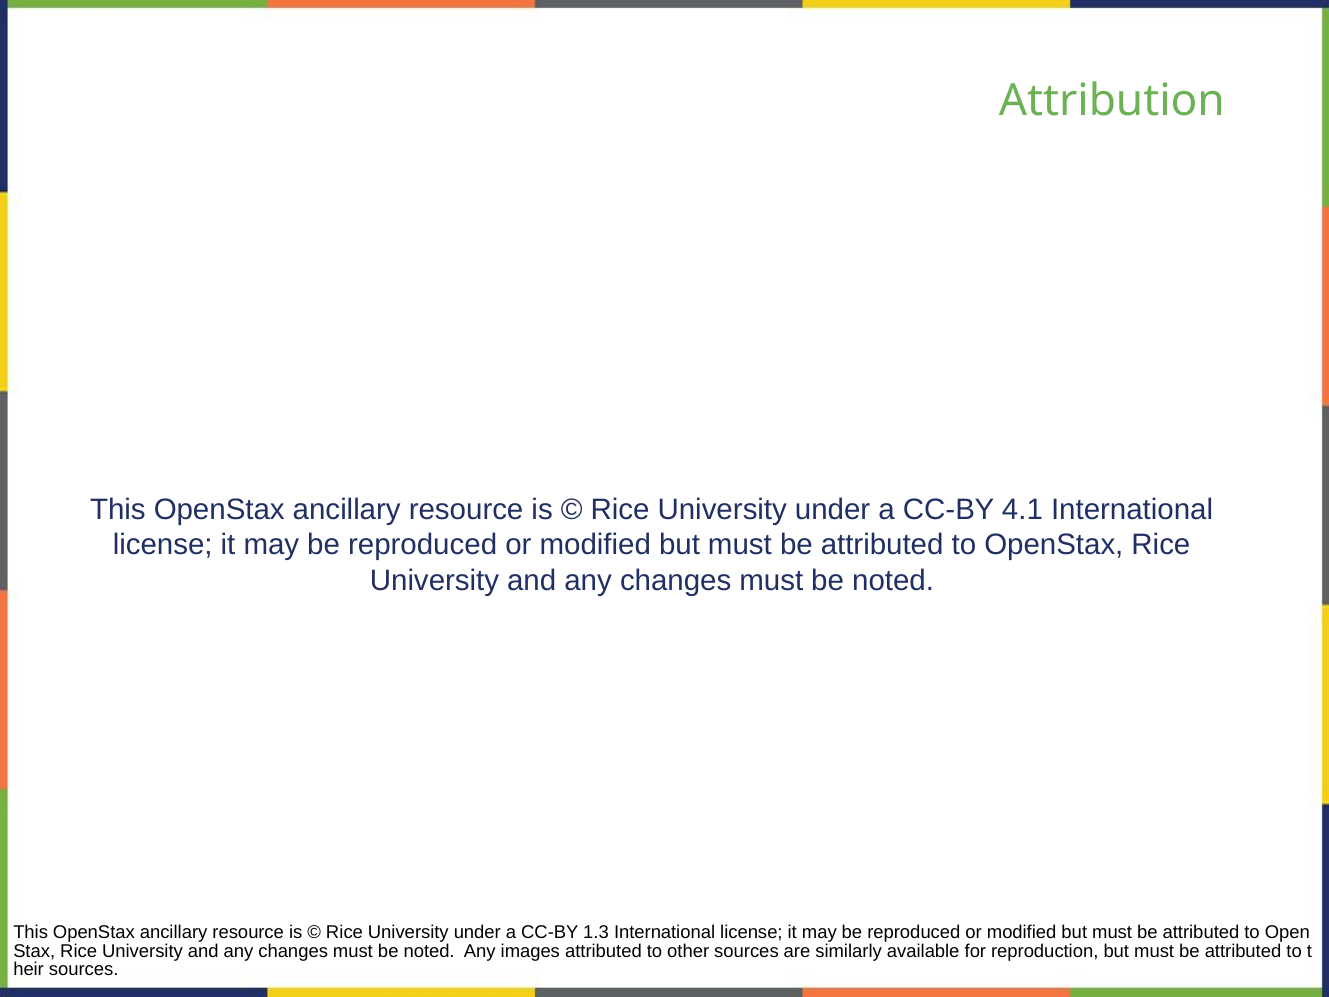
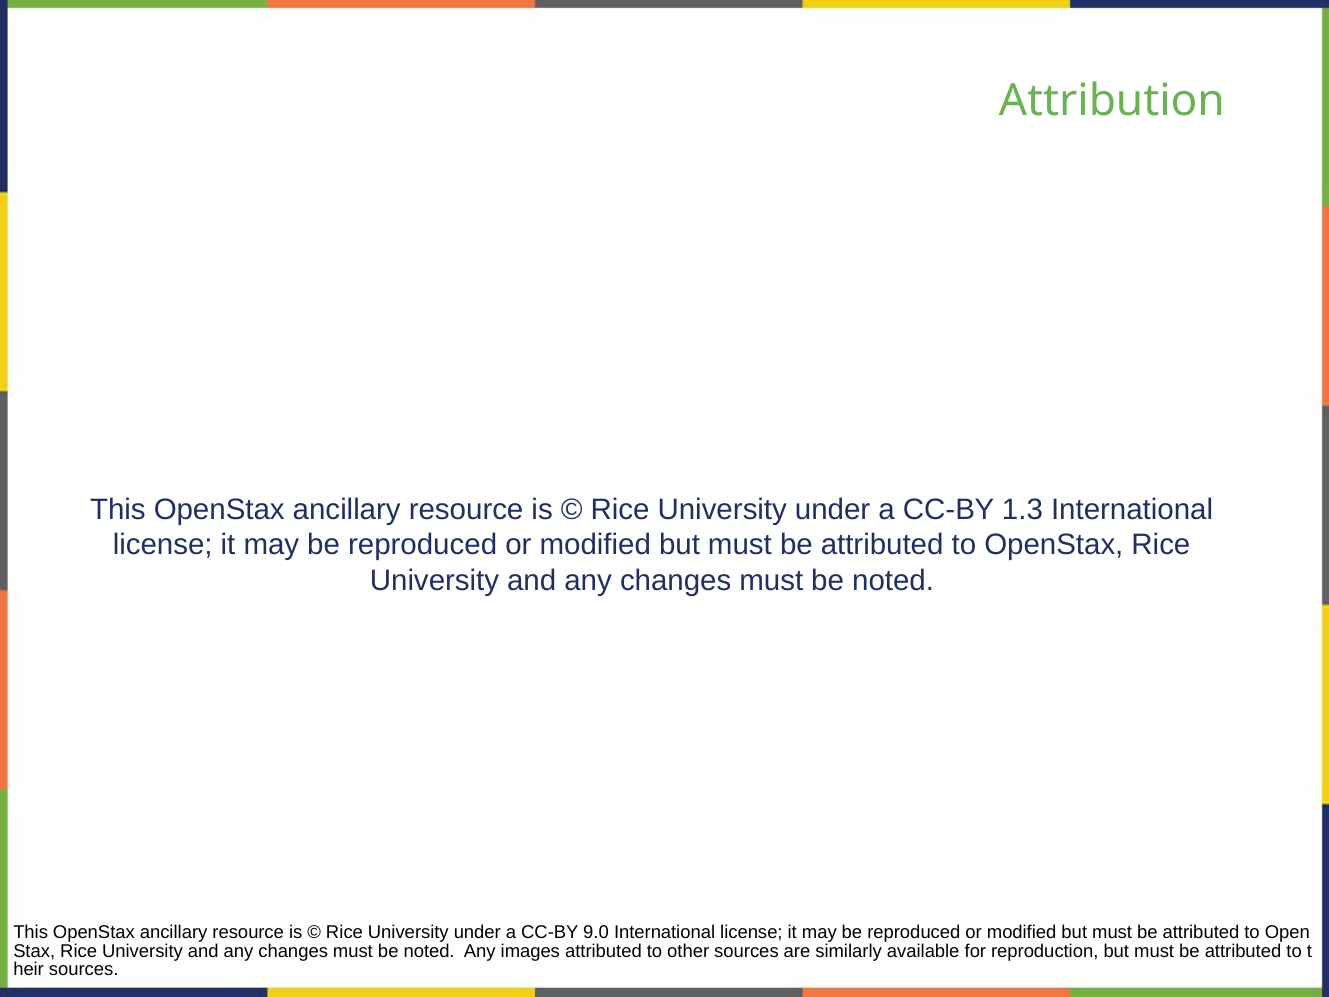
4.1: 4.1 -> 1.3 (1022, 510)
1.3: 1.3 -> 9.0 (596, 932)
